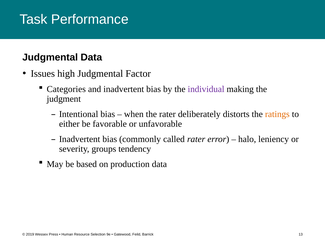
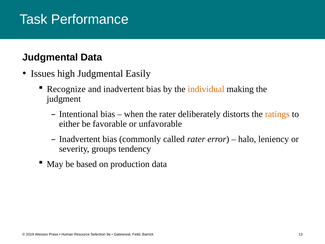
Factor: Factor -> Easily (138, 73)
Categories: Categories -> Recognize (66, 89)
individual colour: purple -> orange (206, 89)
